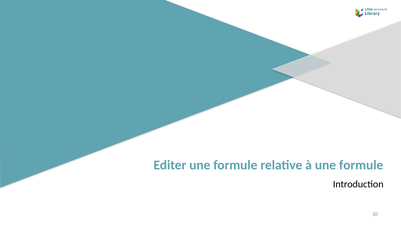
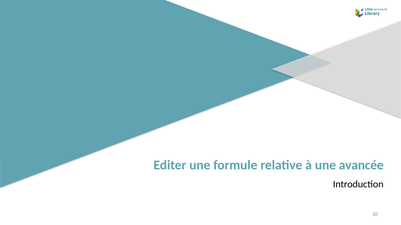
à une formule: formule -> avancée (361, 166)
